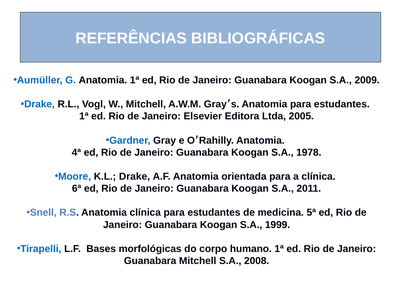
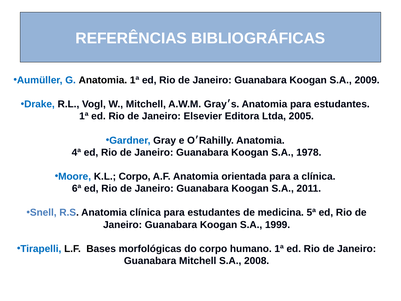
K.L Drake: Drake -> Corpo (135, 176)
